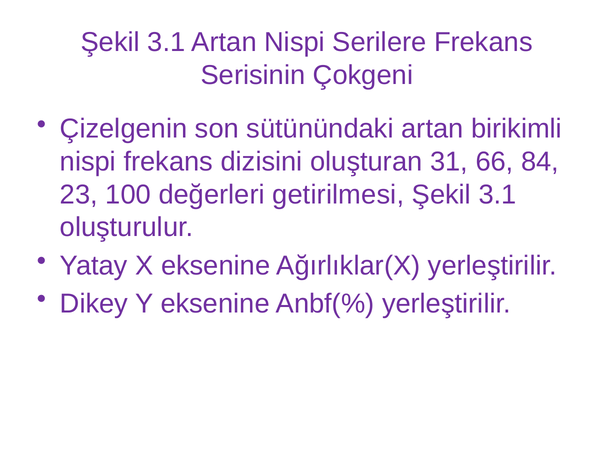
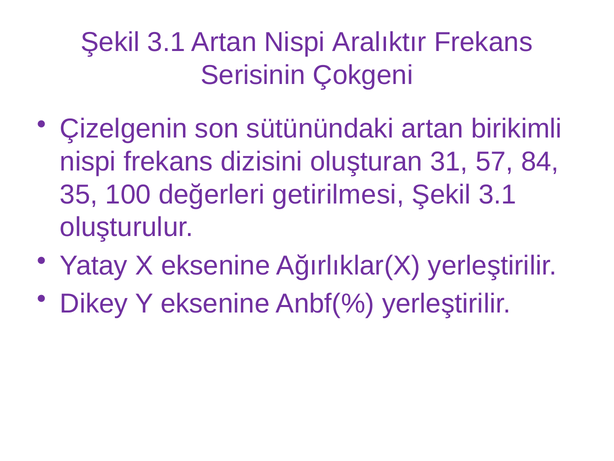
Serilere: Serilere -> Aralıktır (379, 42)
66: 66 -> 57 (495, 162)
23: 23 -> 35 (79, 194)
